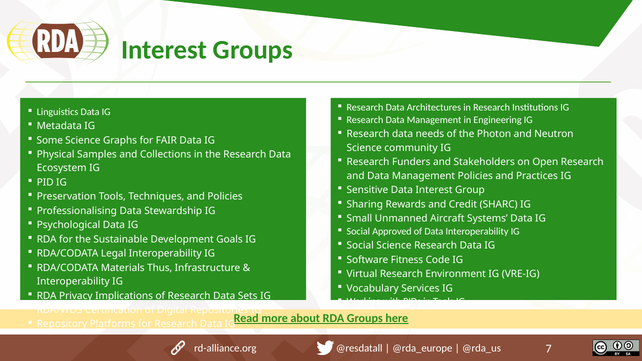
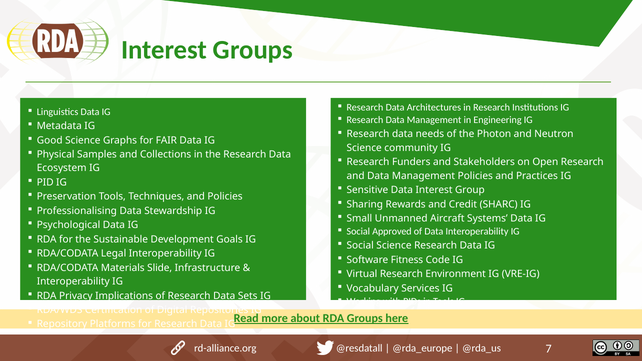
Some: Some -> Good (50, 140)
Thus: Thus -> Slide (160, 268)
